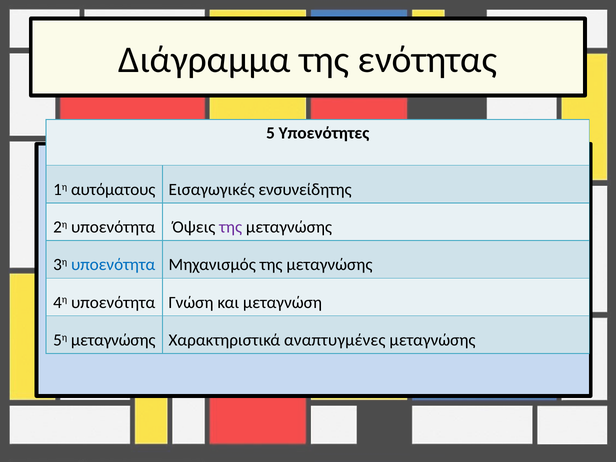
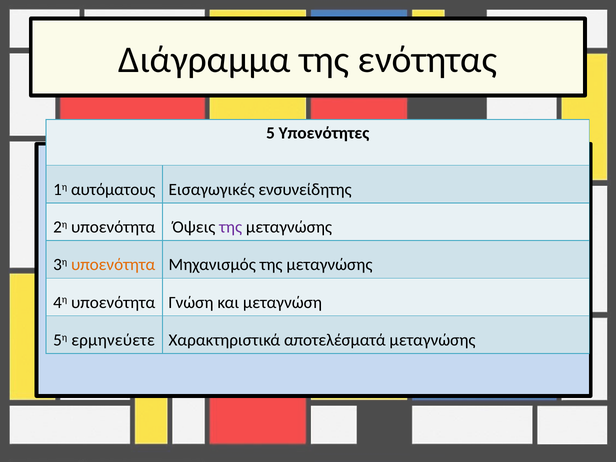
υποενότητα colour: blue -> orange (113, 265)
5η μεταγνώσης: μεταγνώσης -> ερμηνεύετε (113, 340)
αναπτυγμένες: αναπτυγμένες -> αποτελέσματά (335, 340)
